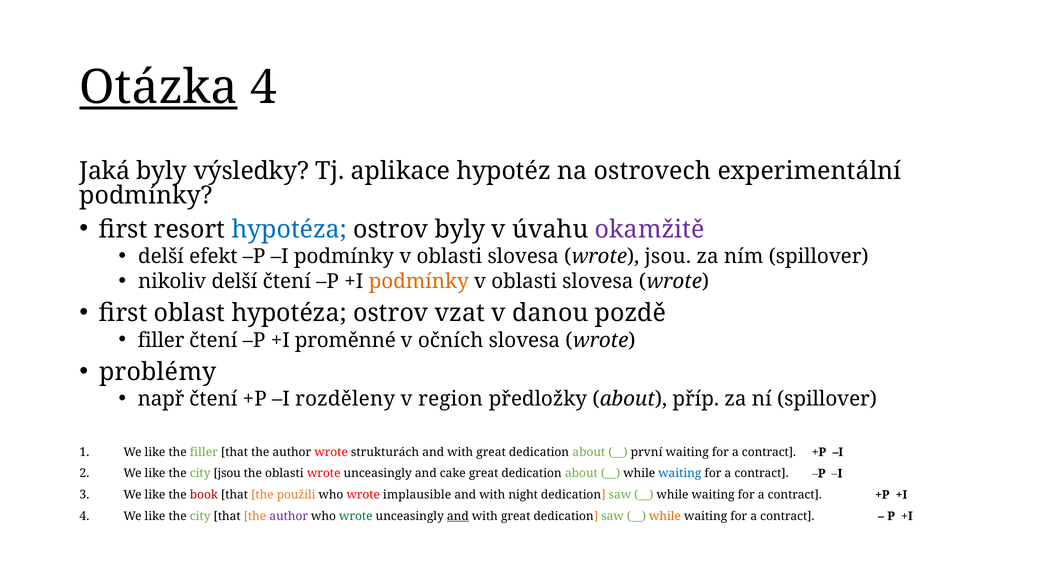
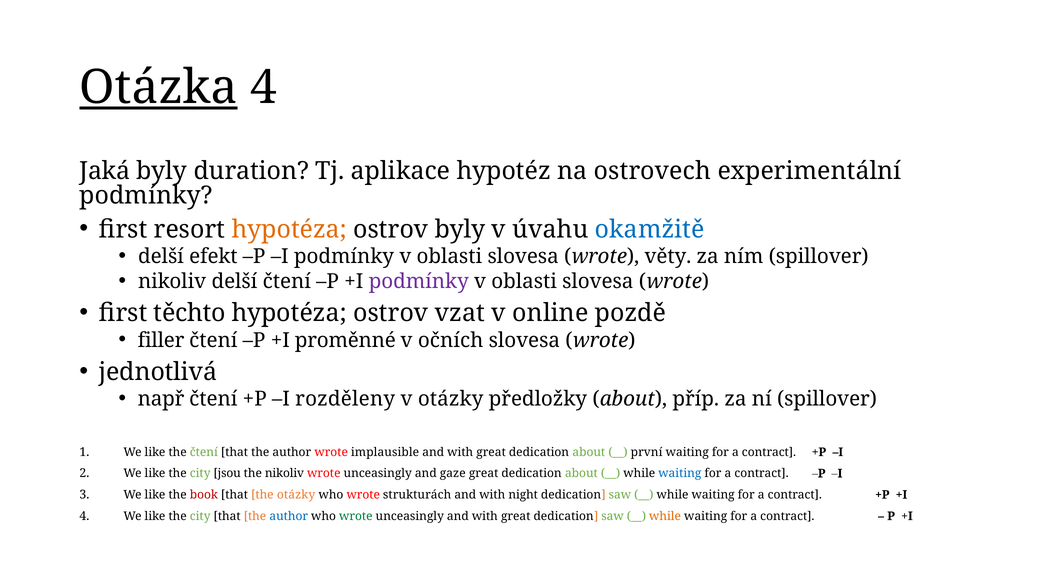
výsledky: výsledky -> duration (251, 171)
hypotéza colour: blue -> orange (289, 229)
okamžitě colour: purple -> blue (650, 229)
wrote jsou: jsou -> věty (668, 257)
podmínky colour: orange -> purple (419, 281)
oblast: oblast -> těchto (190, 313)
danou: danou -> online (550, 313)
problémy: problémy -> jednotlivá (158, 372)
v region: region -> otázky (451, 399)
the filler: filler -> čtení (204, 452)
strukturách: strukturách -> implausible (385, 452)
the oblasti: oblasti -> nikoliv (284, 474)
cake: cake -> gaze (453, 474)
the použili: použili -> otázky (296, 495)
implausible: implausible -> strukturách (417, 495)
author colour: purple -> blue (289, 516)
and underline: present -> none (458, 516)
